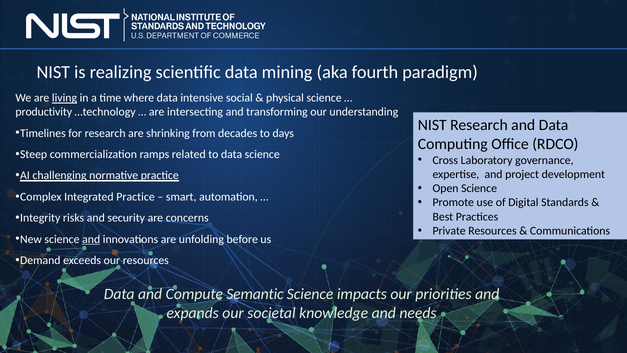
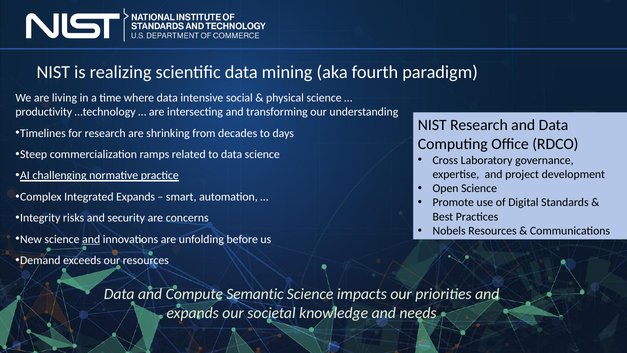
living underline: present -> none (64, 98)
Integrated Practice: Practice -> Expands (136, 197)
Private: Private -> Nobels (449, 231)
